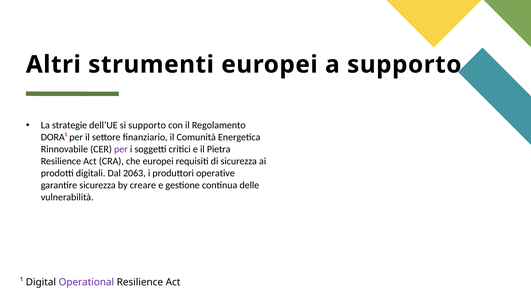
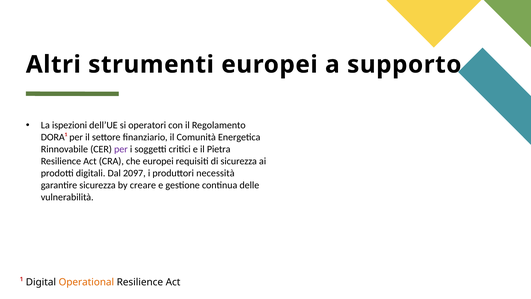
strategie: strategie -> ispezioni (70, 125)
si supporto: supporto -> operatori (147, 125)
2063: 2063 -> 2097 (134, 173)
operative: operative -> necessità (215, 173)
Operational colour: purple -> orange (86, 282)
